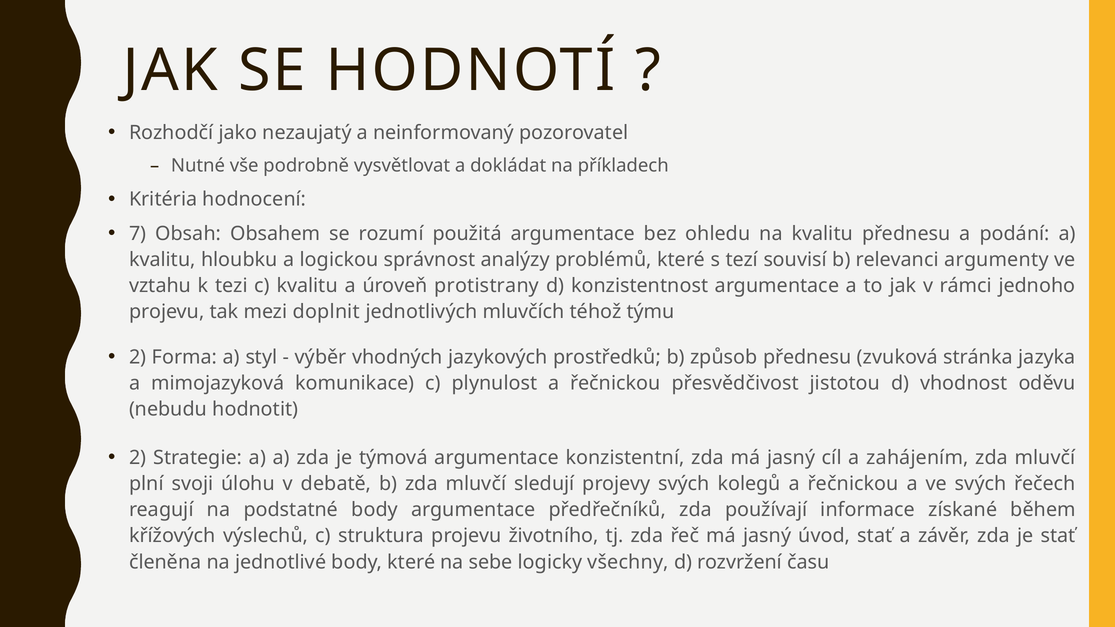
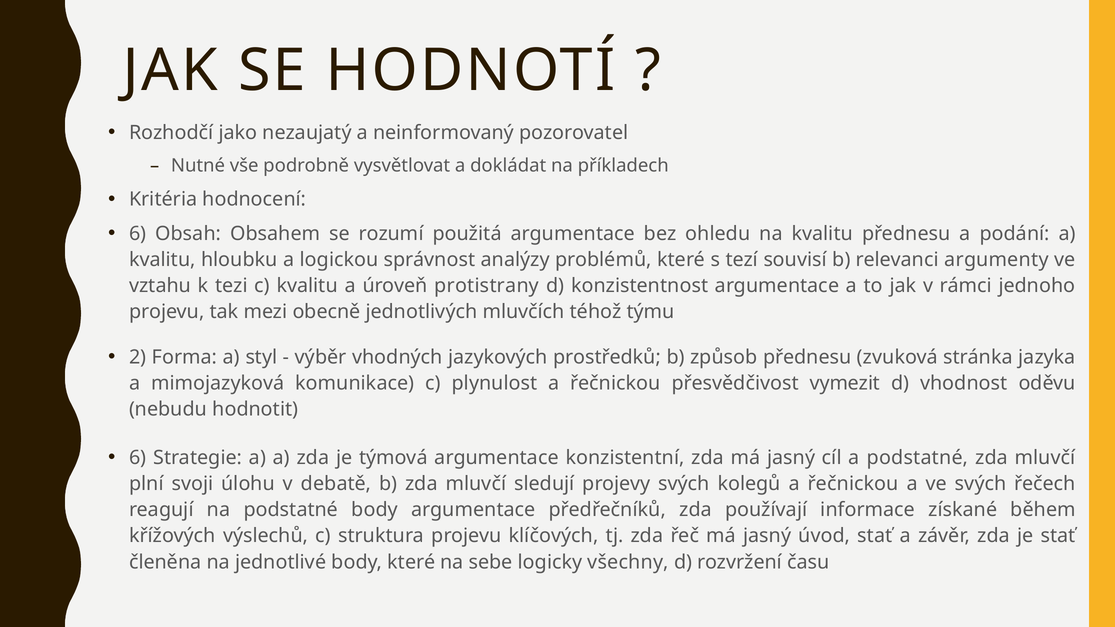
7: 7 -> 6 (138, 234)
doplnit: doplnit -> obecně (326, 312)
jistotou: jistotou -> vymezit (845, 383)
2: 2 -> 6 (138, 458)
a zahájením: zahájením -> podstatné (917, 458)
životního: životního -> klíčových (554, 536)
